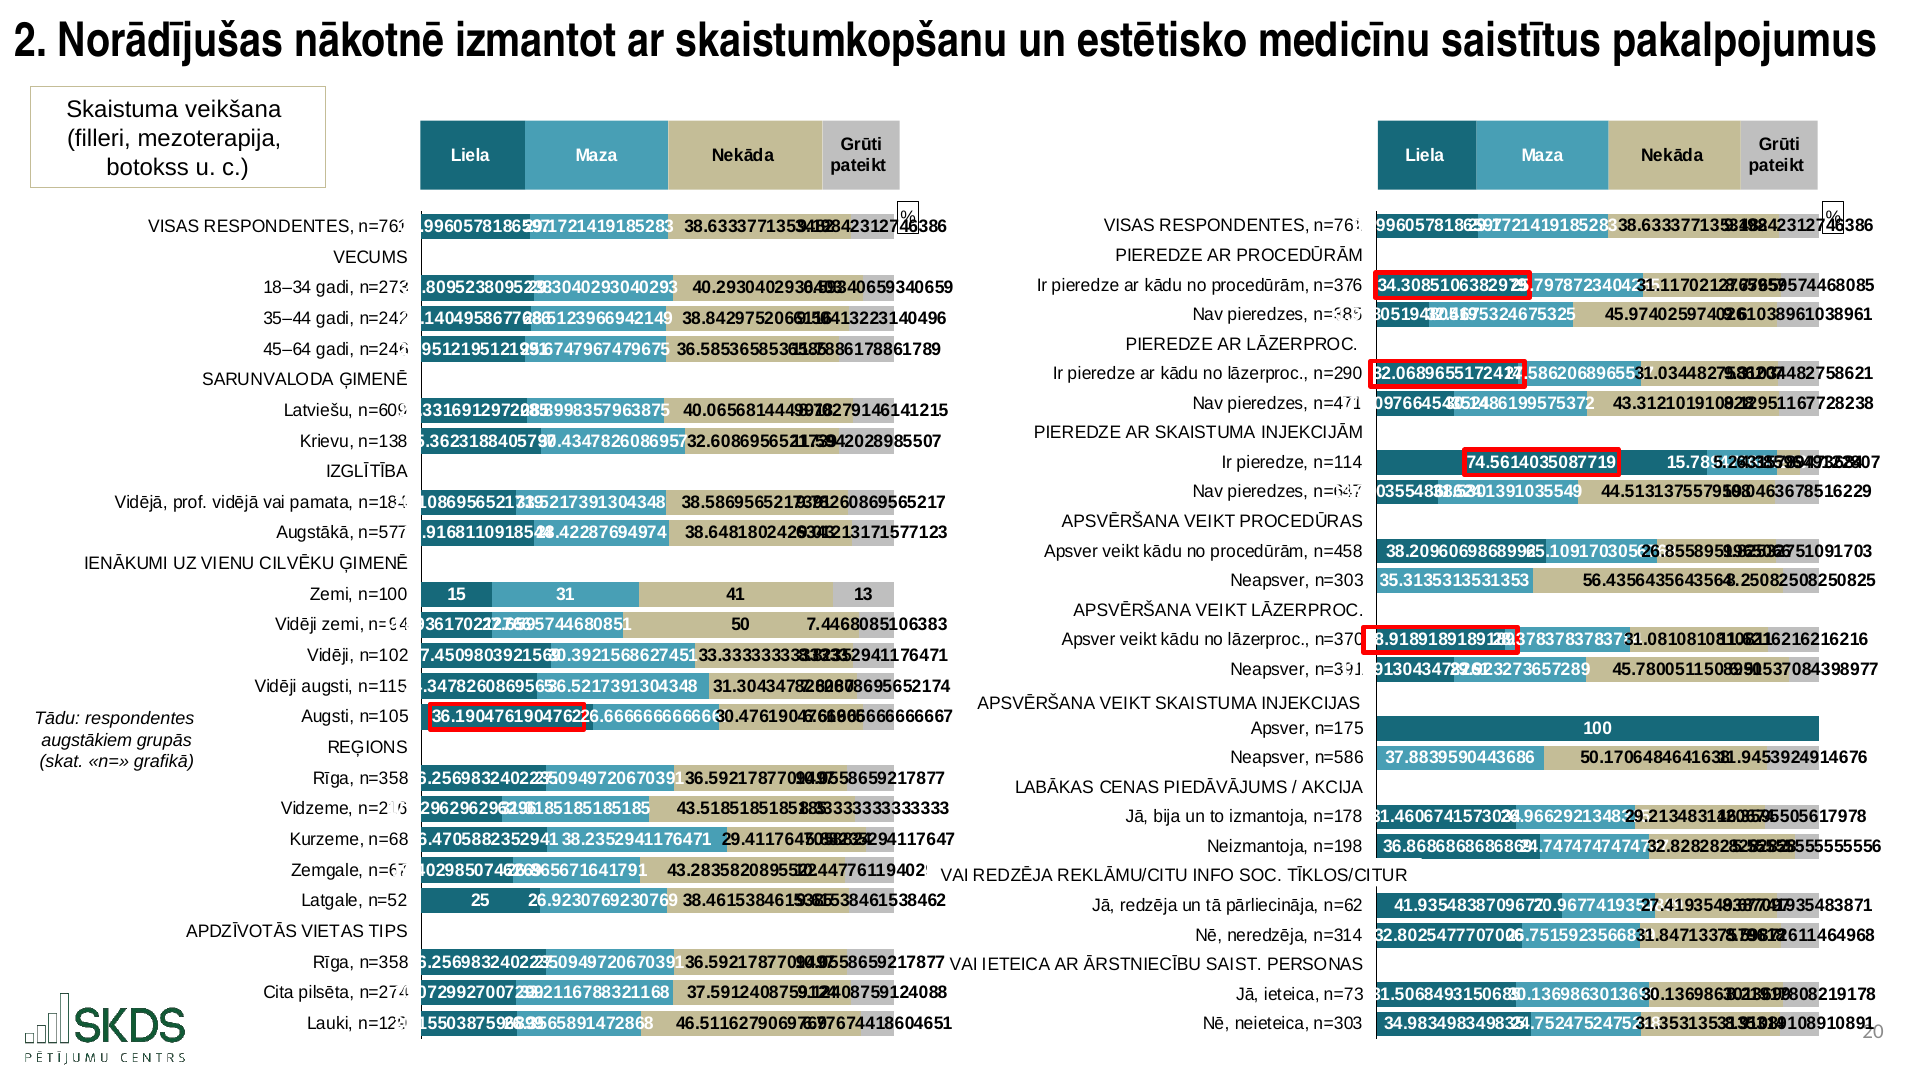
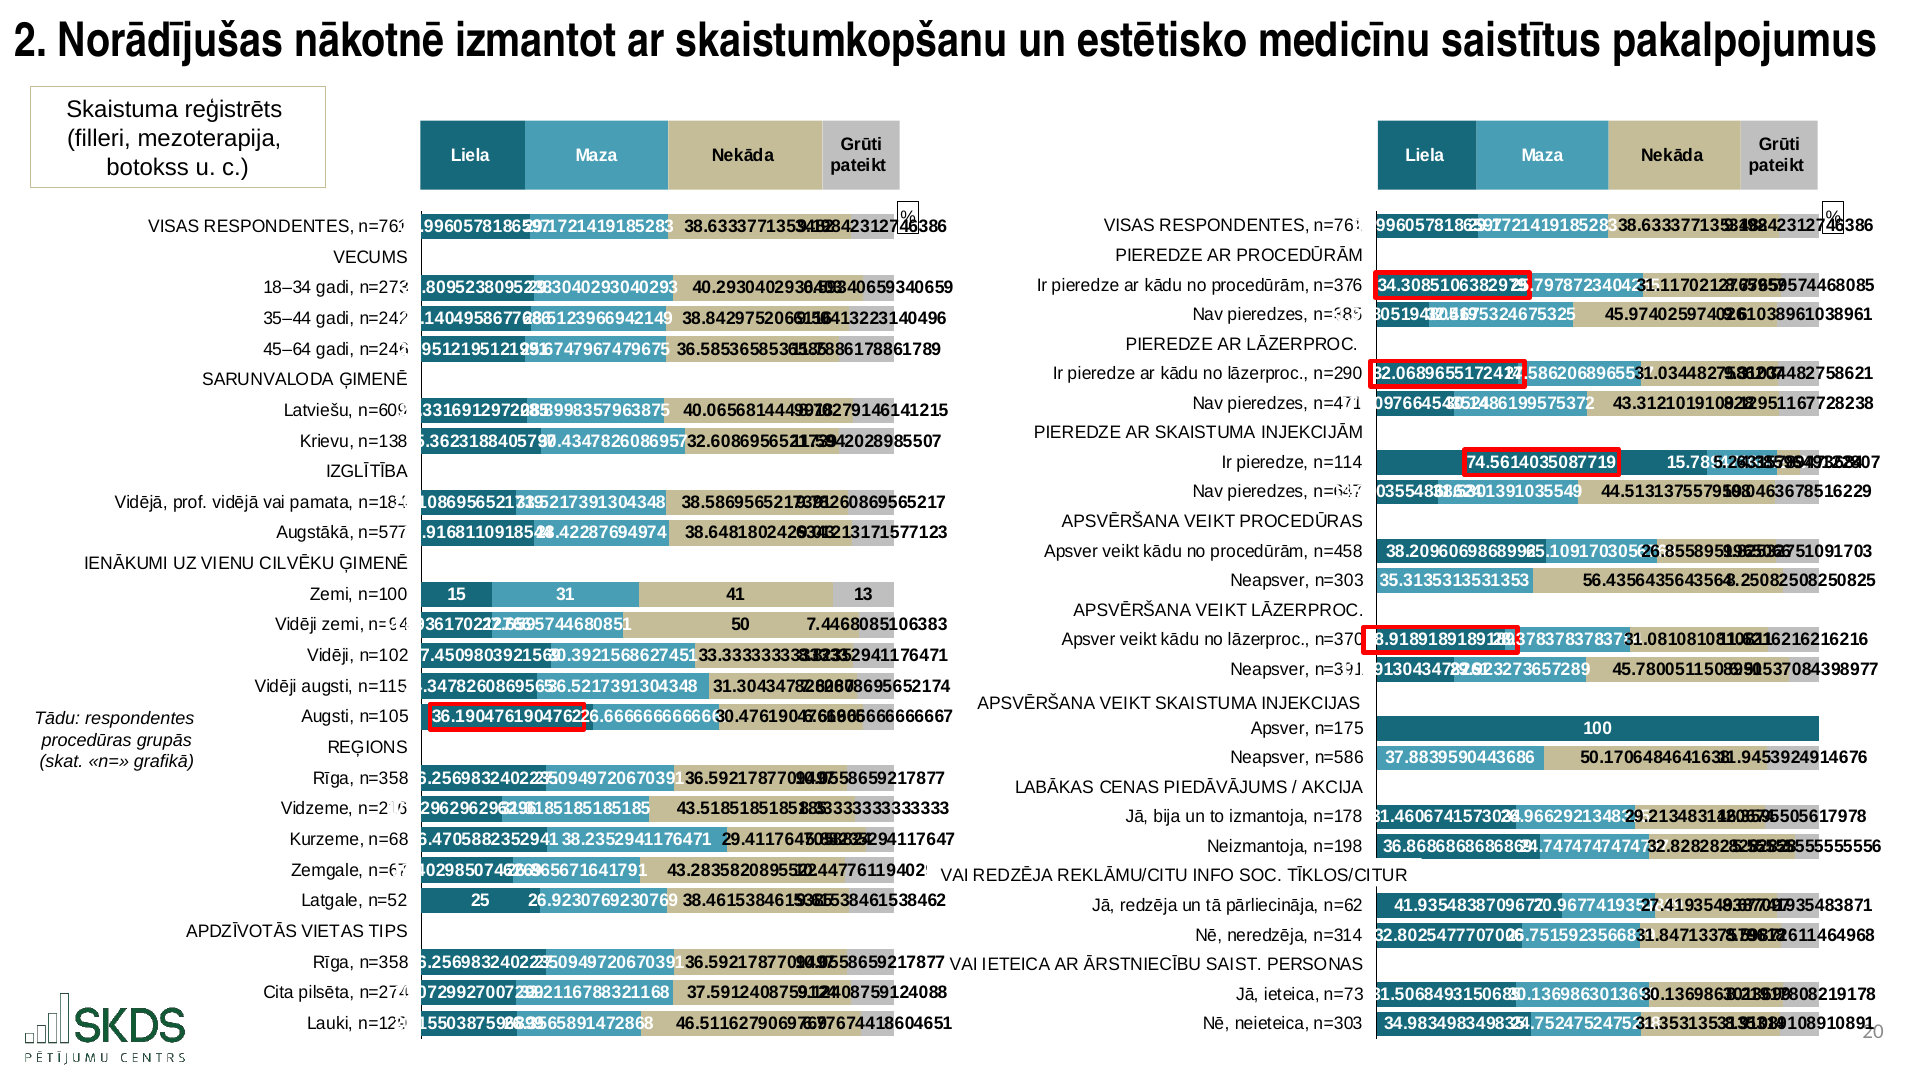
veikšana: veikšana -> reģistrēts (233, 110)
augstākiem: augstākiem -> procedūras (87, 740)
